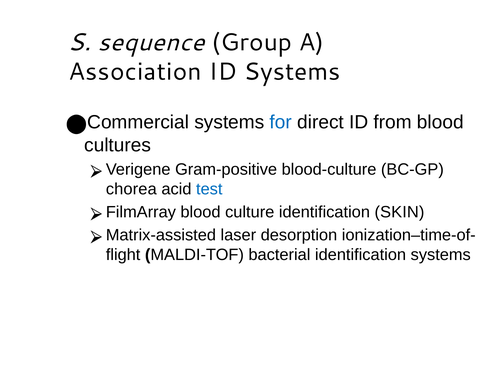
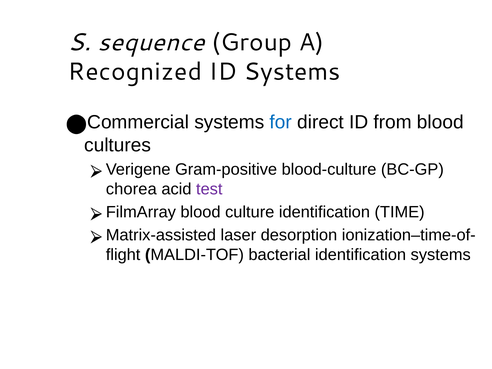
Association: Association -> Recognized (135, 72)
test colour: blue -> purple (209, 189)
SKIN: SKIN -> TIME (400, 212)
